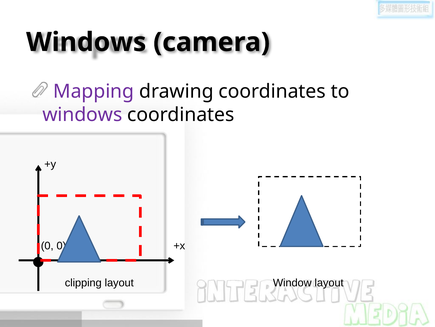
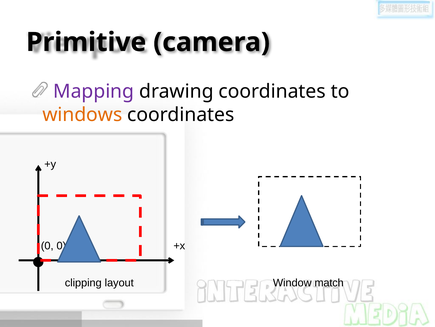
Windows: Windows -> Primitive (86, 42)
windows colour: purple -> orange (82, 114)
Window layout: layout -> match (329, 282)
